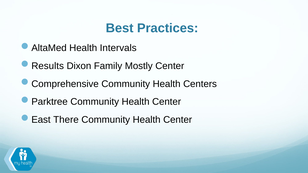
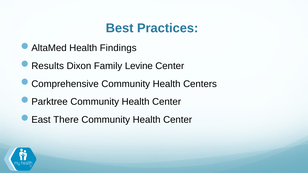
Intervals: Intervals -> Findings (118, 48)
Mostly: Mostly -> Levine (139, 66)
